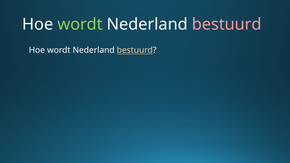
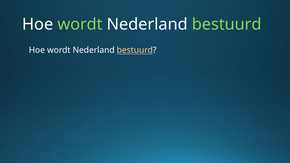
bestuurd colour: pink -> light green (227, 24)
